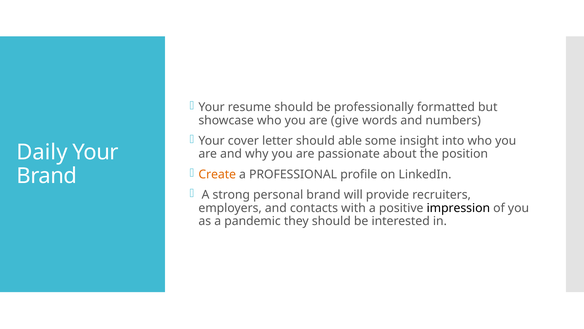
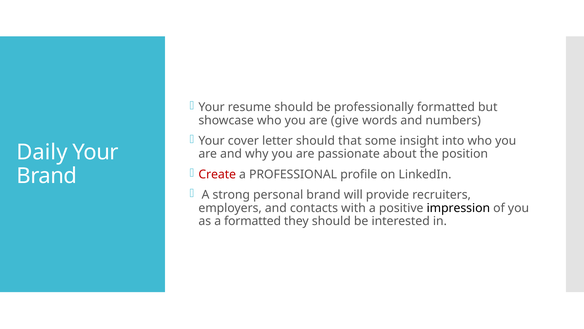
able: able -> that (350, 141)
Create colour: orange -> red (217, 174)
a pandemic: pandemic -> formatted (253, 221)
